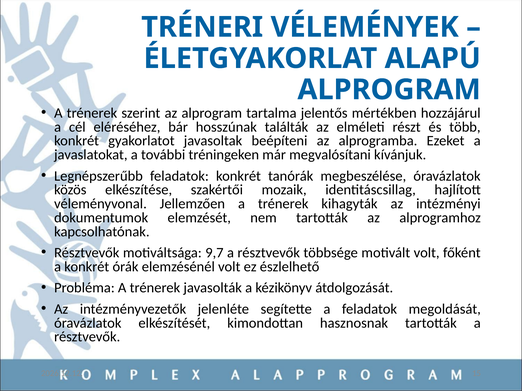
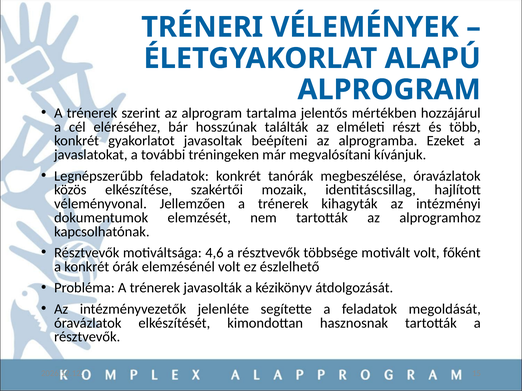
9,7: 9,7 -> 4,6 (214, 253)
